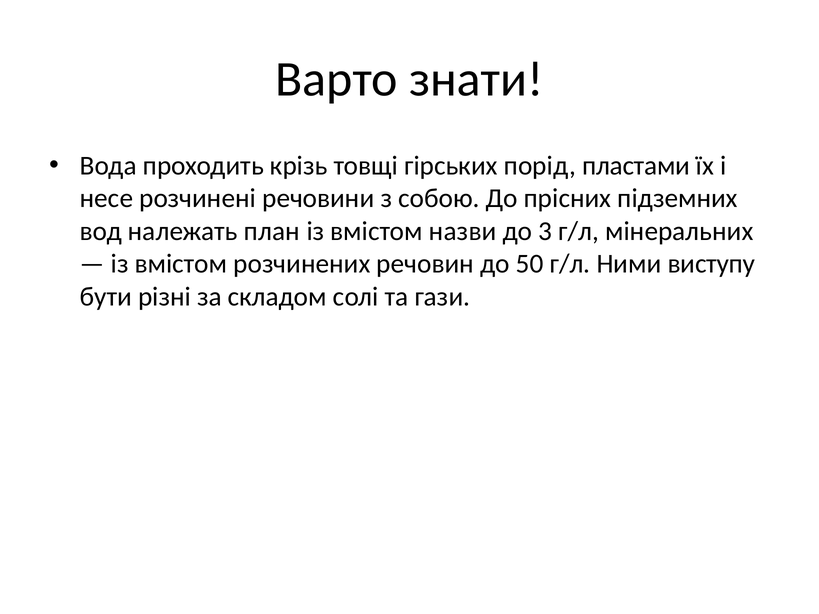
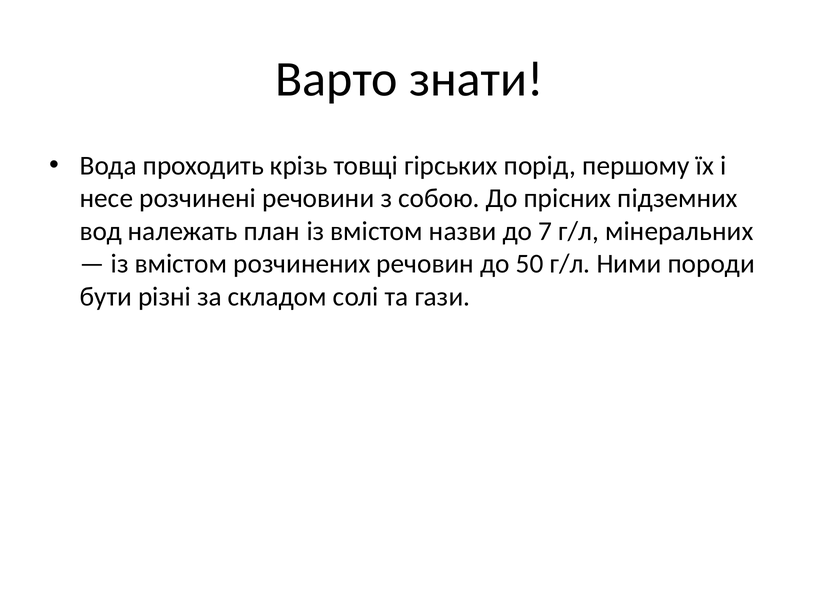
пластами: пластами -> першому (636, 166)
3: 3 -> 7 (545, 231)
виступу: виступу -> породи (711, 264)
